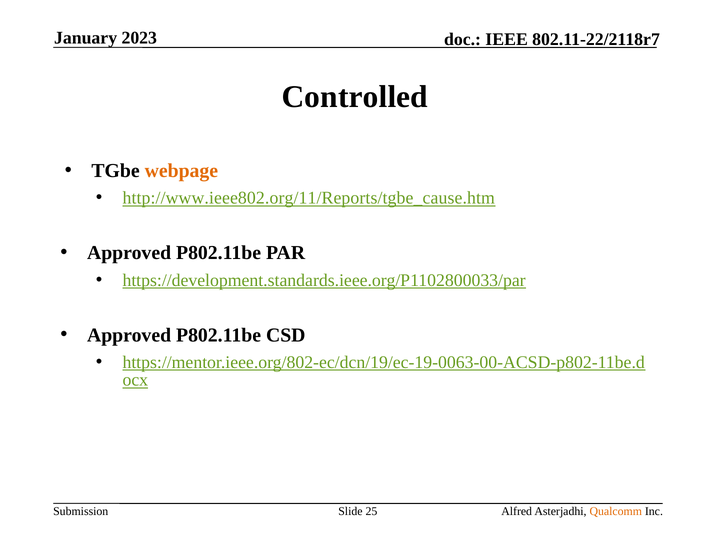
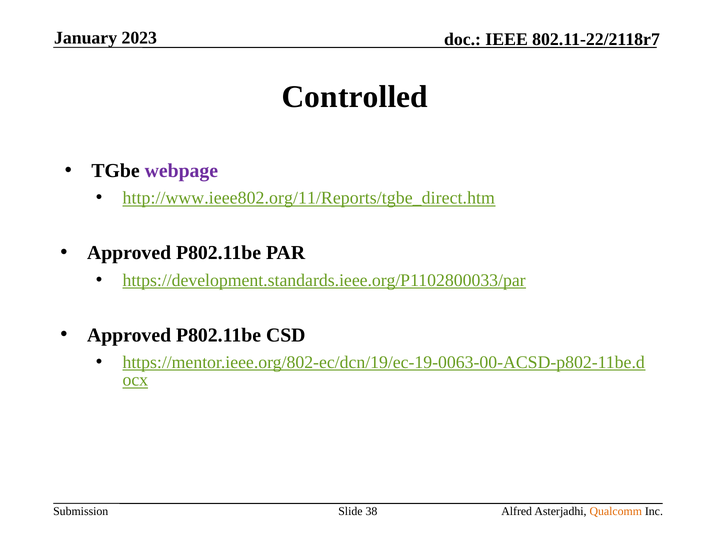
webpage colour: orange -> purple (181, 171)
http://www.ieee802.org/11/Reports/tgbe_cause.htm: http://www.ieee802.org/11/Reports/tgbe_cause.htm -> http://www.ieee802.org/11/Reports/tgbe_direct.htm (309, 198)
25: 25 -> 38 (371, 511)
